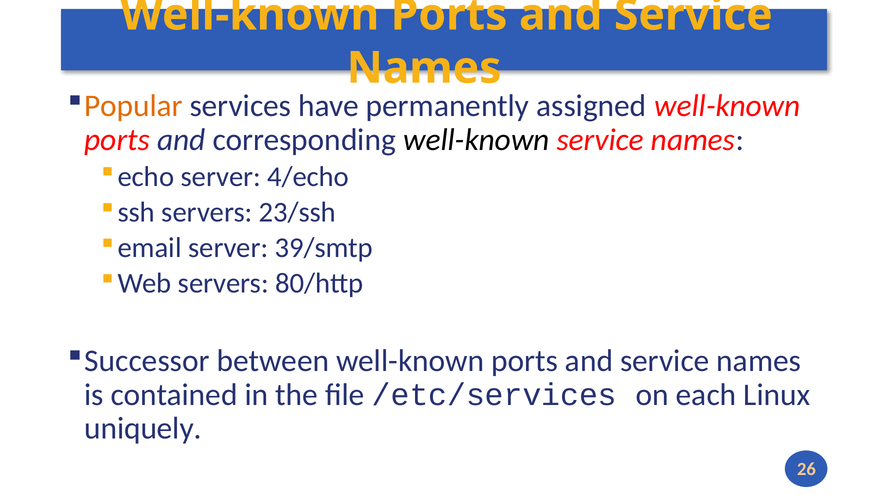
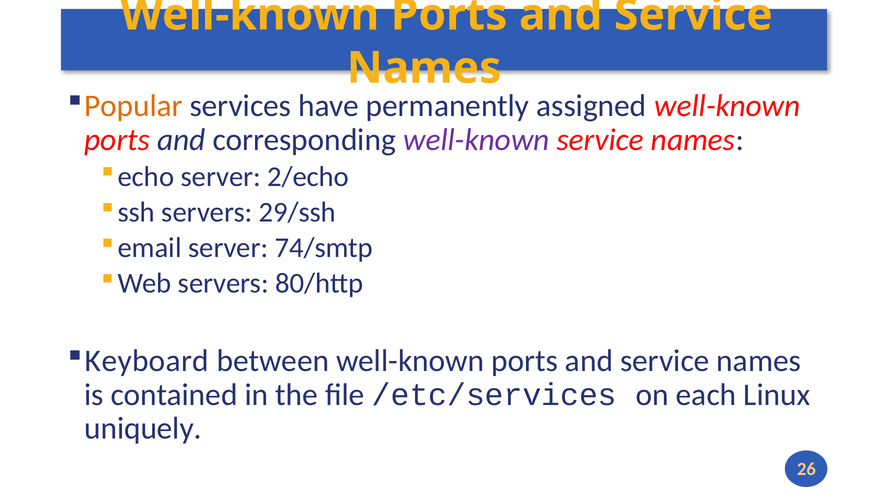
well-known colour: black -> purple (476, 140)
4/echo: 4/echo -> 2/echo (308, 177)
23/ssh: 23/ssh -> 29/ssh (297, 213)
39/smtp: 39/smtp -> 74/smtp (324, 248)
Successor: Successor -> Keyboard (147, 361)
